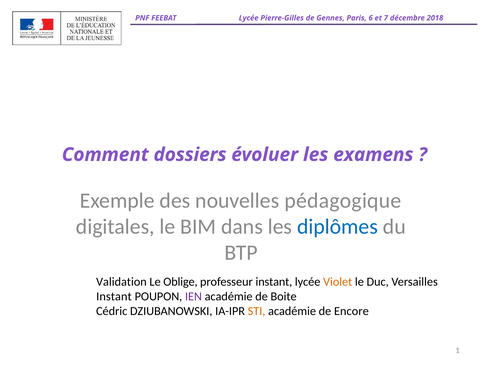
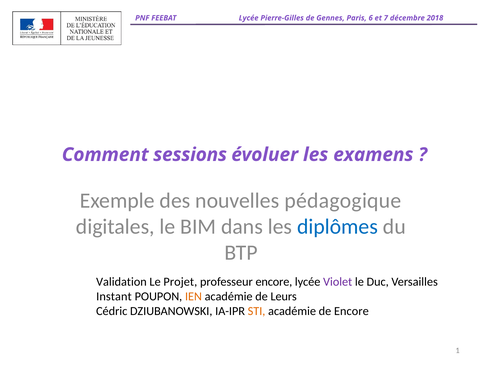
dossiers: dossiers -> sessions (190, 155)
Oblige: Oblige -> Projet (180, 282)
professeur instant: instant -> encore (274, 282)
Violet colour: orange -> purple (338, 282)
IEN colour: purple -> orange (193, 296)
Boite: Boite -> Leurs (284, 296)
